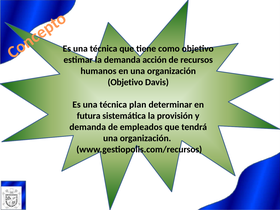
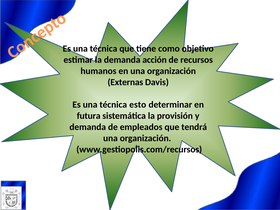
Objetivo: Objetivo -> Externas (125, 82)
plan: plan -> esto (138, 105)
